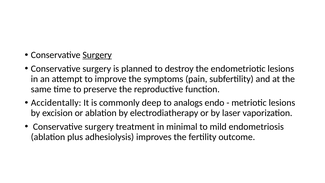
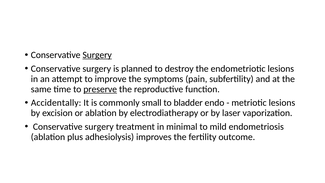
preserve underline: none -> present (100, 89)
deep: deep -> small (152, 103)
analogs: analogs -> bladder (188, 103)
